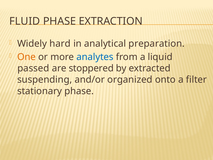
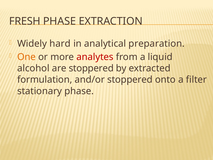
FLUID: FLUID -> FRESH (25, 21)
analytes colour: blue -> red (95, 57)
passed: passed -> alcohol (33, 68)
suspending: suspending -> formulation (45, 80)
and/or organized: organized -> stoppered (130, 80)
